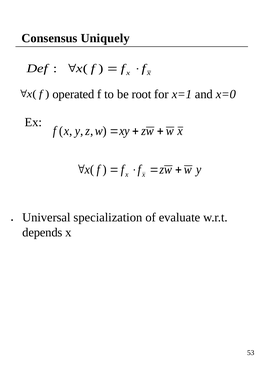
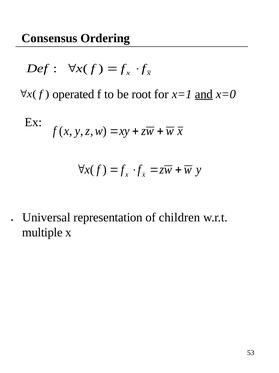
Uniquely: Uniquely -> Ordering (105, 38)
and underline: none -> present (204, 94)
specialization: specialization -> representation (108, 217)
evaluate: evaluate -> children (179, 217)
depends: depends -> multiple (42, 232)
